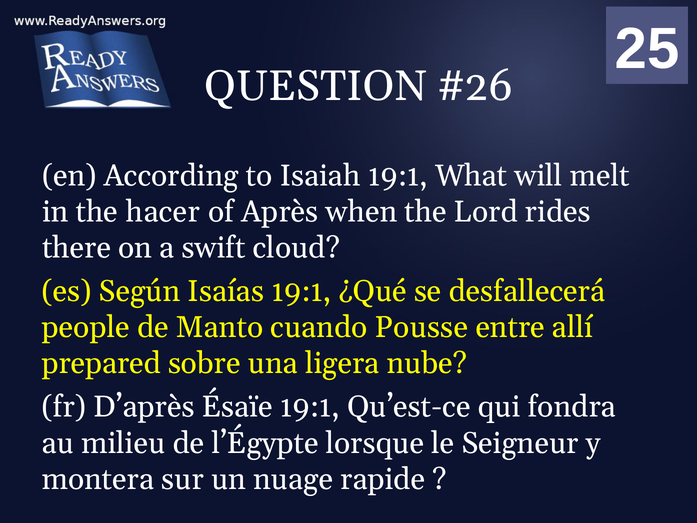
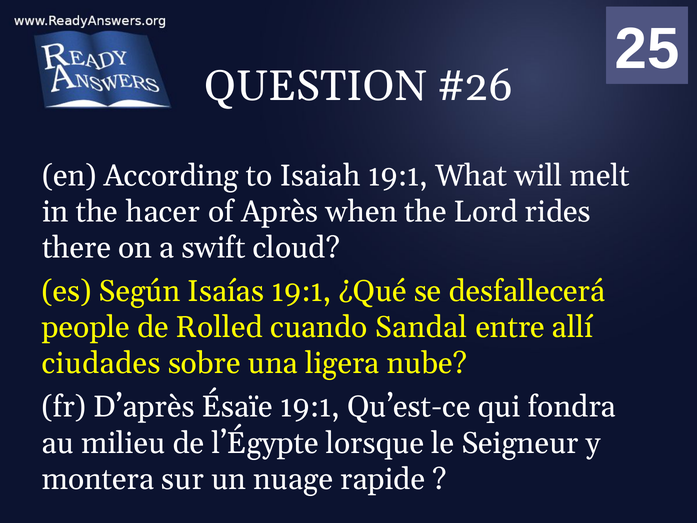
Manto: Manto -> Rolled (220, 327)
Pousse: Pousse -> Sandal (421, 327)
prepared: prepared -> ciudades (101, 363)
